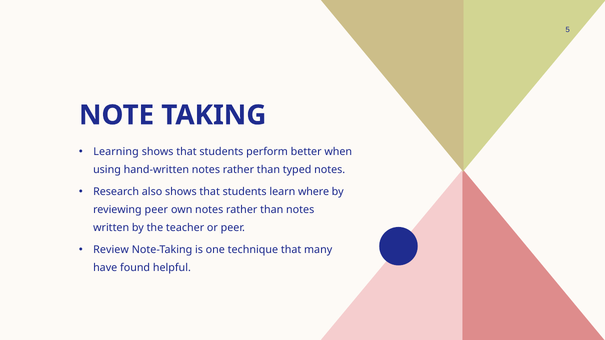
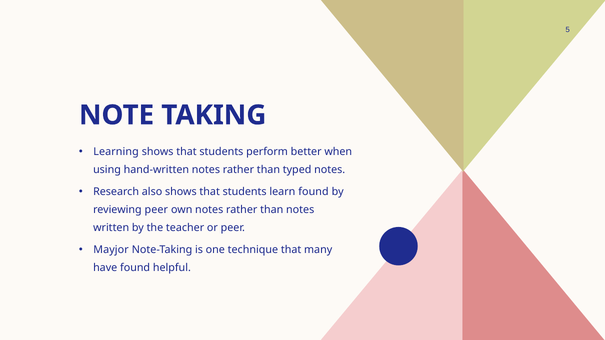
learn where: where -> found (313, 192)
Review: Review -> Mayjor (111, 250)
